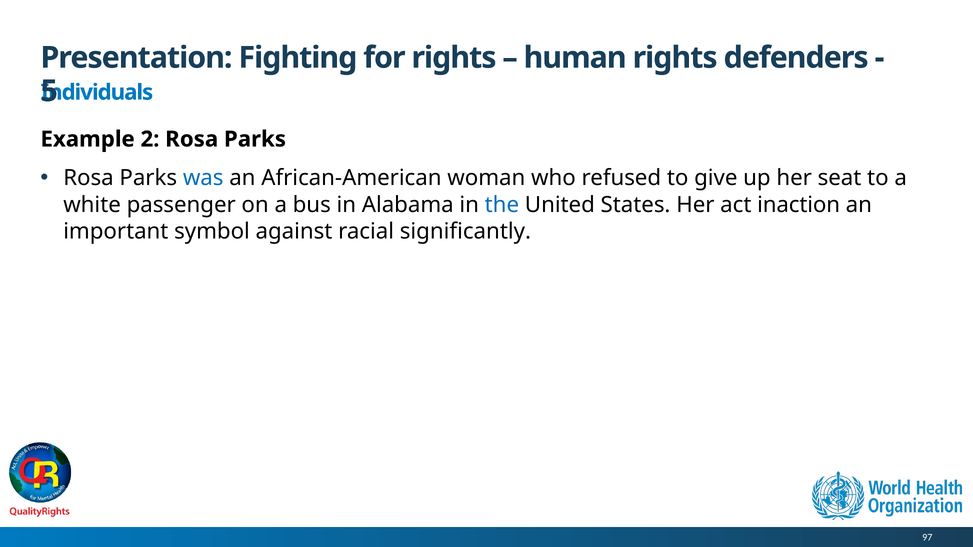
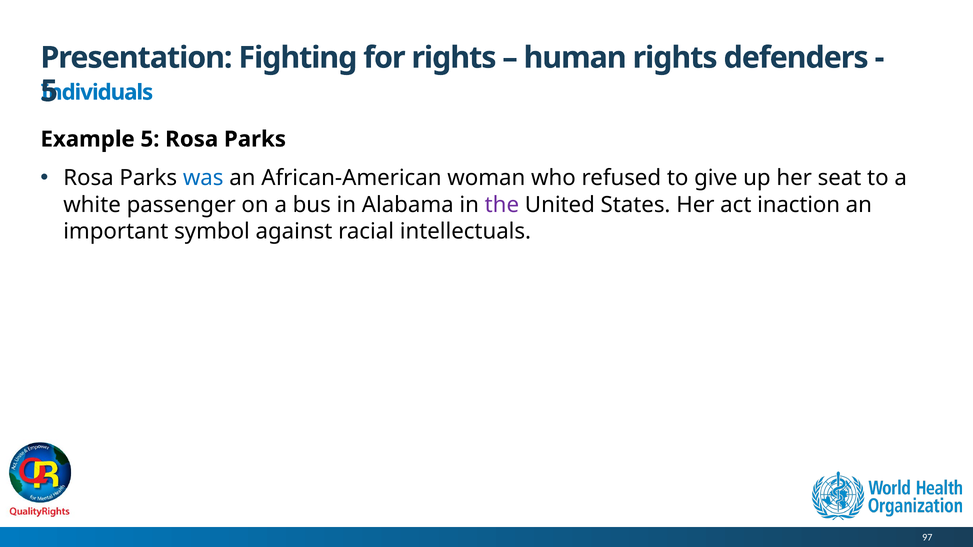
Example 2: 2 -> 5 (150, 139)
the colour: blue -> purple (502, 205)
significantly: significantly -> intellectuals (465, 232)
